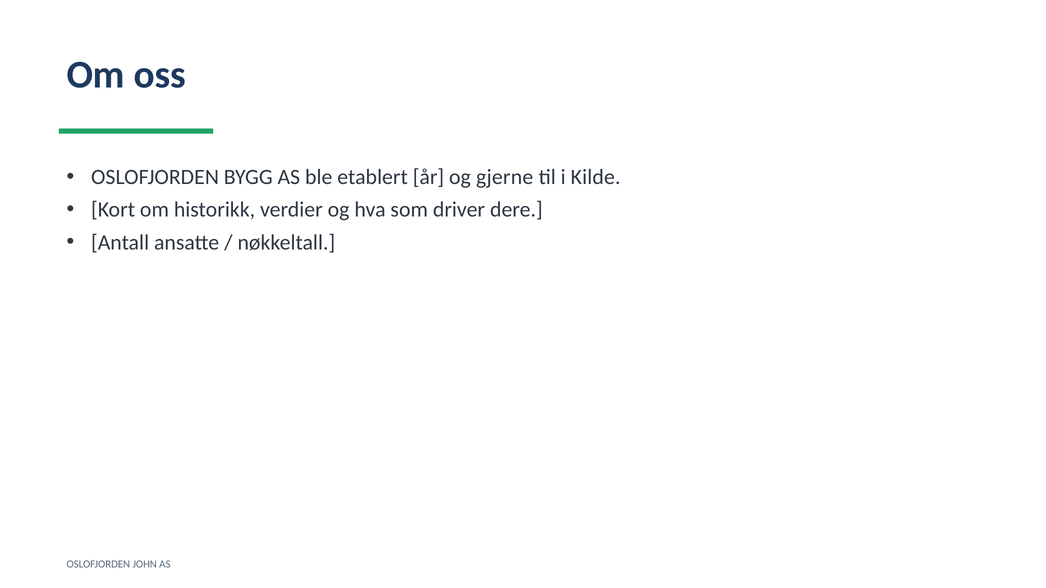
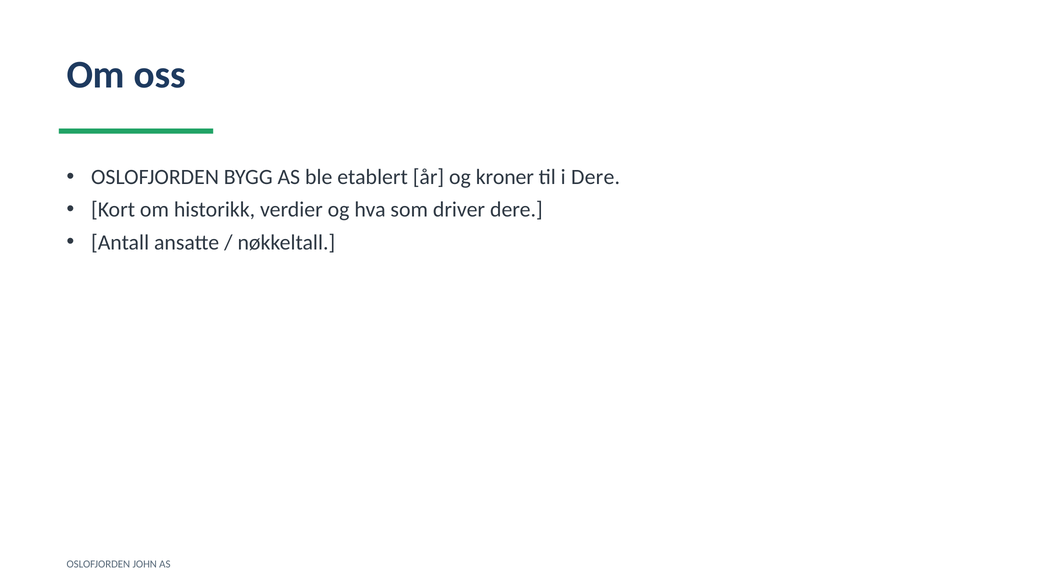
gjerne: gjerne -> kroner (505, 177)
i Kilde: Kilde -> Dere (596, 177)
